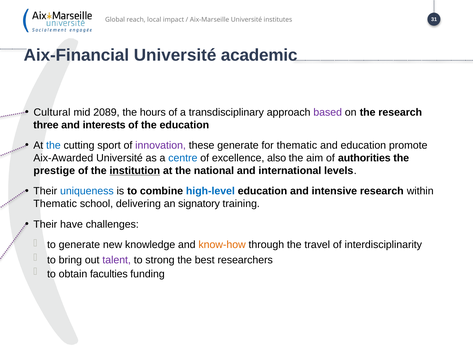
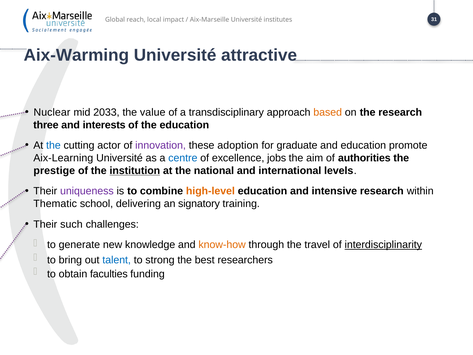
Aix-Financial: Aix-Financial -> Aix-Warming (76, 55)
academic: academic -> attractive (259, 55)
Cultural: Cultural -> Nuclear (52, 112)
2089: 2089 -> 2033 (106, 112)
hours: hours -> value (153, 112)
based colour: purple -> orange (328, 112)
sport: sport -> actor (109, 145)
these generate: generate -> adoption (238, 145)
for thematic: thematic -> graduate (297, 145)
Aix-Awarded: Aix-Awarded -> Aix-Learning (63, 158)
also: also -> jobs (277, 158)
uniqueness colour: blue -> purple (87, 191)
high-level colour: blue -> orange (210, 191)
have: have -> such (71, 224)
interdisciplinarity underline: none -> present (383, 245)
talent colour: purple -> blue (117, 260)
